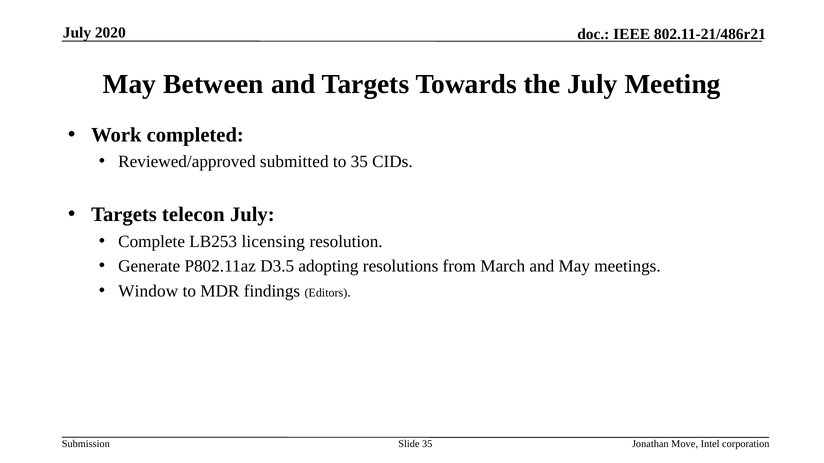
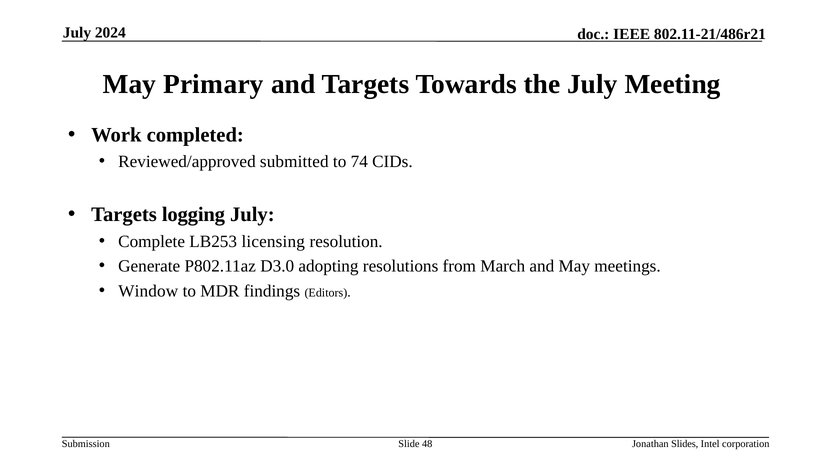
2020: 2020 -> 2024 (110, 33)
Between: Between -> Primary (213, 84)
to 35: 35 -> 74 (359, 162)
telecon: telecon -> logging (193, 215)
D3.5: D3.5 -> D3.0 (277, 267)
Slide 35: 35 -> 48 (427, 445)
Move: Move -> Slides (685, 445)
